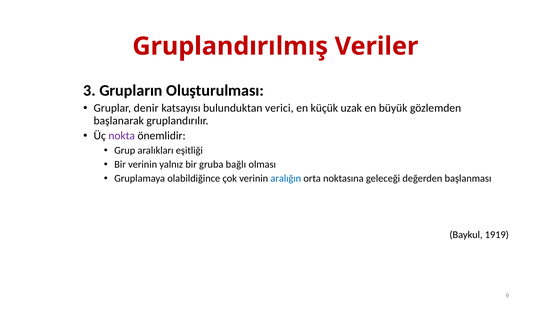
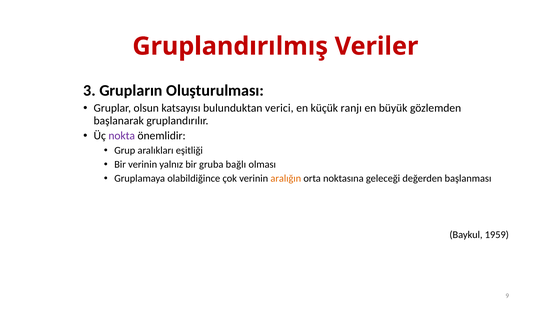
denir: denir -> olsun (146, 108)
uzak: uzak -> ranjı (351, 108)
aralığın colour: blue -> orange (286, 179)
1919: 1919 -> 1959 (497, 235)
